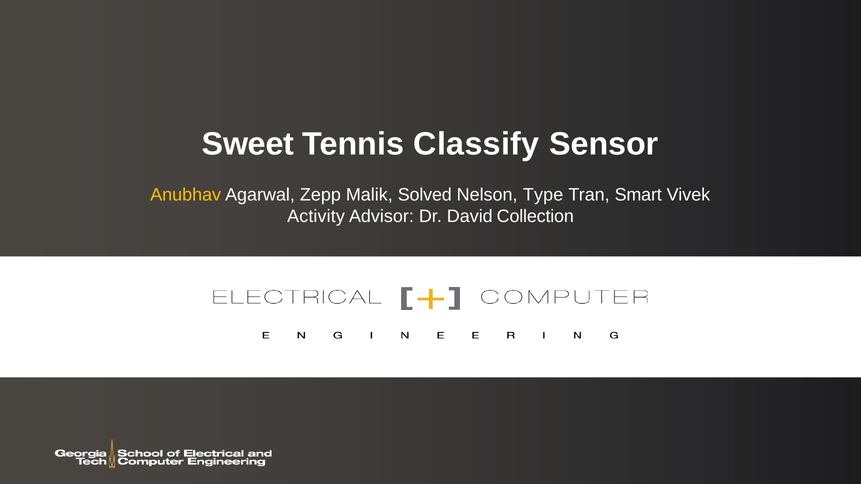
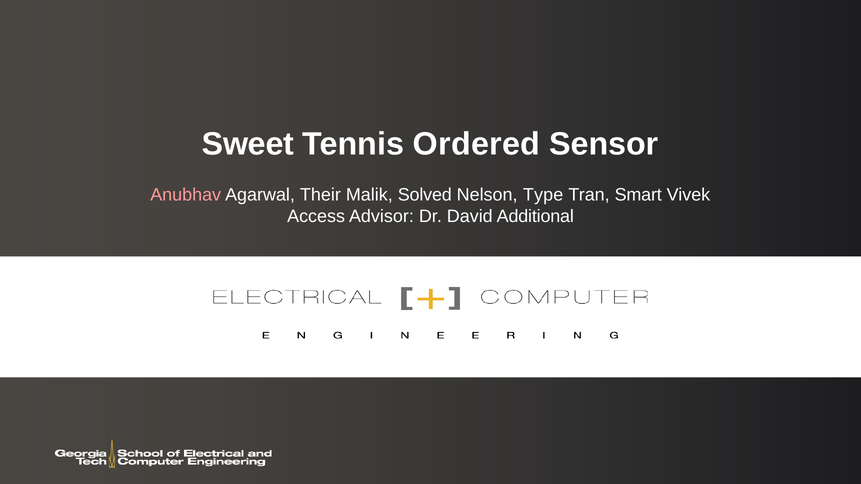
Classify: Classify -> Ordered (476, 144)
Anubhav colour: yellow -> pink (186, 195)
Zepp: Zepp -> Their (320, 195)
Activity: Activity -> Access (316, 217)
Collection: Collection -> Additional (535, 217)
